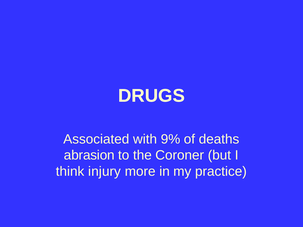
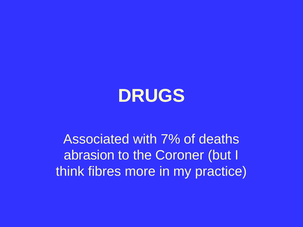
9%: 9% -> 7% (170, 139)
injury: injury -> fibres (105, 172)
